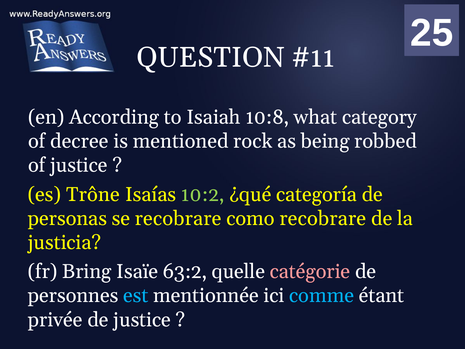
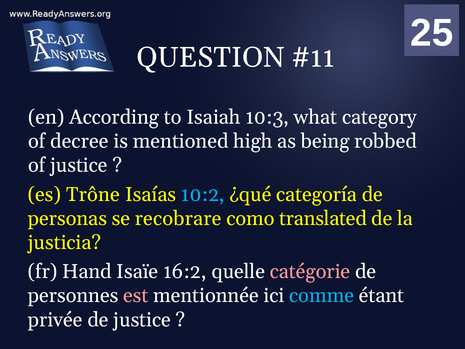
10:8: 10:8 -> 10:3 (267, 117)
rock: rock -> high (253, 141)
10:2 colour: light green -> light blue (203, 194)
como recobrare: recobrare -> translated (323, 218)
Bring: Bring -> Hand (87, 271)
63:2: 63:2 -> 16:2 (185, 271)
est colour: light blue -> pink (136, 295)
